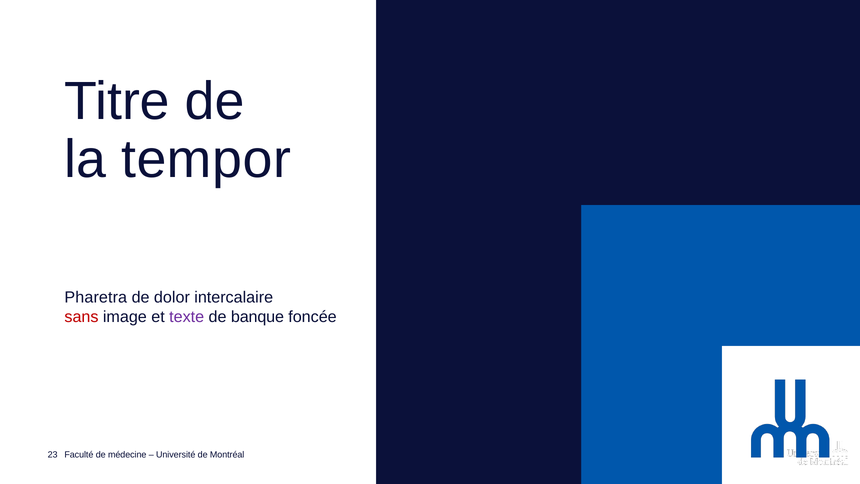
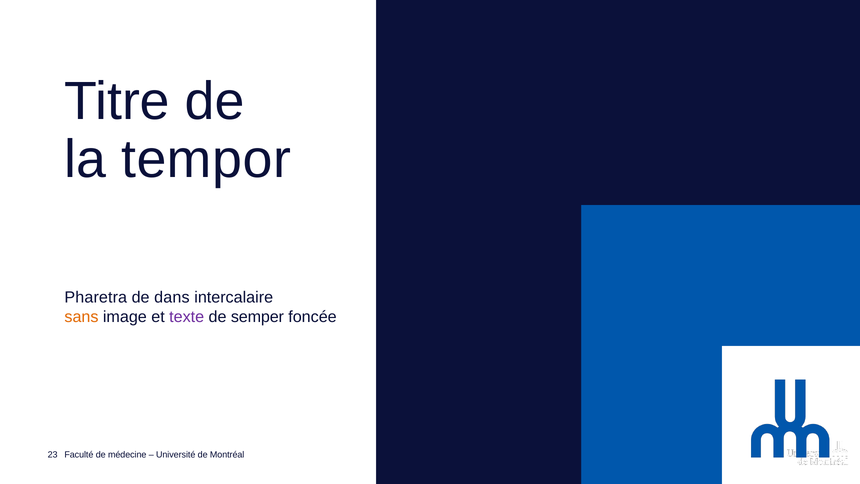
dolor: dolor -> dans (172, 297)
sans colour: red -> orange (81, 317)
banque: banque -> semper (257, 317)
